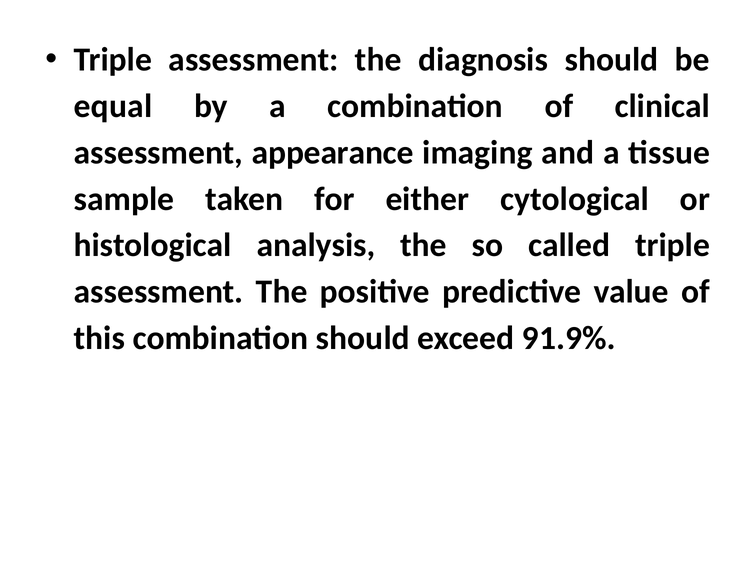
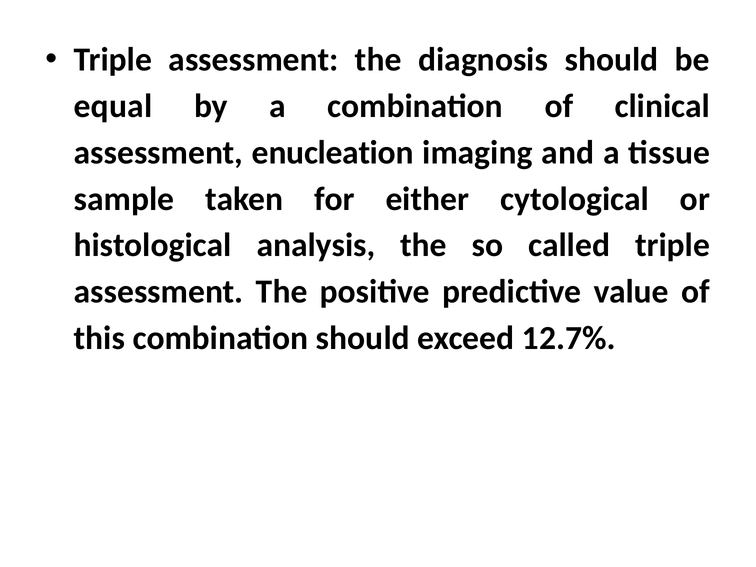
appearance: appearance -> enucleation (333, 153)
91.9%: 91.9% -> 12.7% (569, 338)
